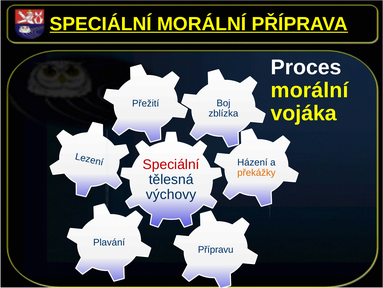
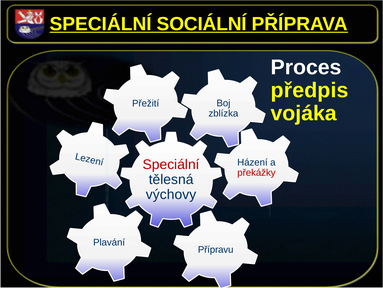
SPECIÁLNÍ MORÁLNÍ: MORÁLNÍ -> SOCIÁLNÍ (202, 24)
morální: morální -> předpis (310, 90)
překážky colour: orange -> red (256, 172)
